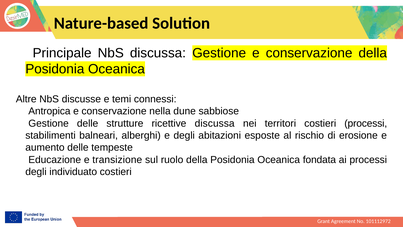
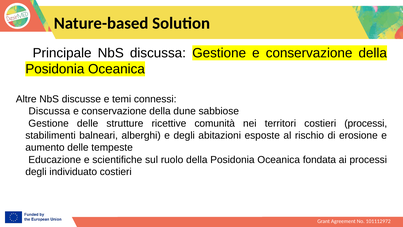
Antropica: Antropica -> Discussa (49, 111)
nella: nella -> della (160, 111)
ricettive discussa: discussa -> comunità (215, 123)
transizione: transizione -> scientifiche (117, 159)
